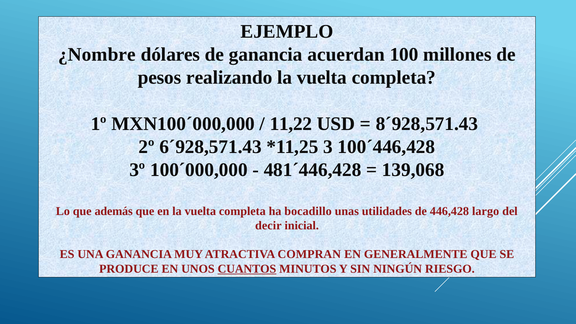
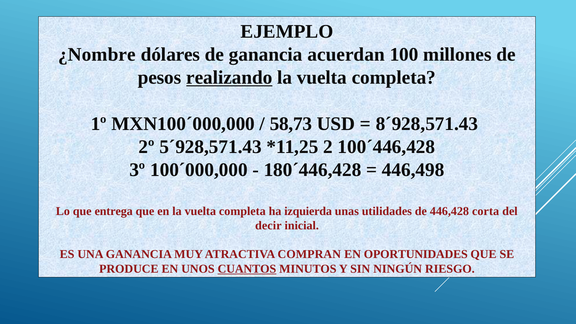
realizando underline: none -> present (229, 78)
11,22: 11,22 -> 58,73 (291, 124)
6´928,571.43: 6´928,571.43 -> 5´928,571.43 (211, 147)
3: 3 -> 2 (328, 147)
481´446,428: 481´446,428 -> 180´446,428 (313, 170)
139,068: 139,068 -> 446,498 (413, 170)
además: además -> entrega (114, 211)
bocadillo: bocadillo -> izquierda (308, 211)
largo: largo -> corta (486, 211)
GENERALMENTE: GENERALMENTE -> OPORTUNIDADES (416, 254)
